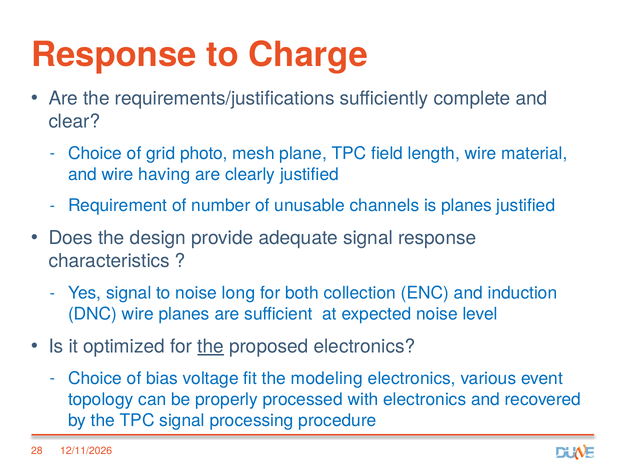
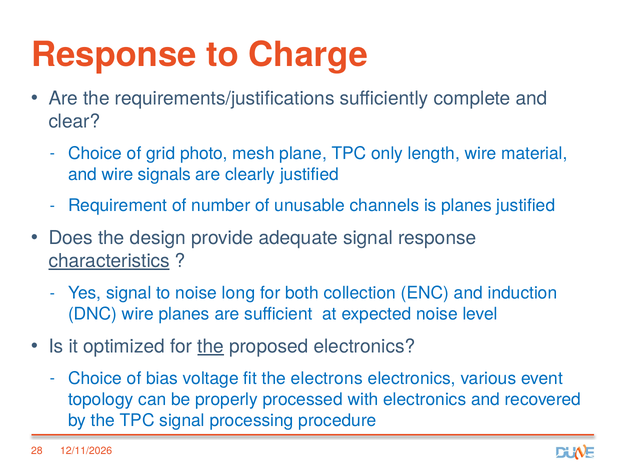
field: field -> only (387, 153)
having: having -> signals (164, 174)
characteristics underline: none -> present (109, 261)
modeling: modeling -> electrons (327, 378)
